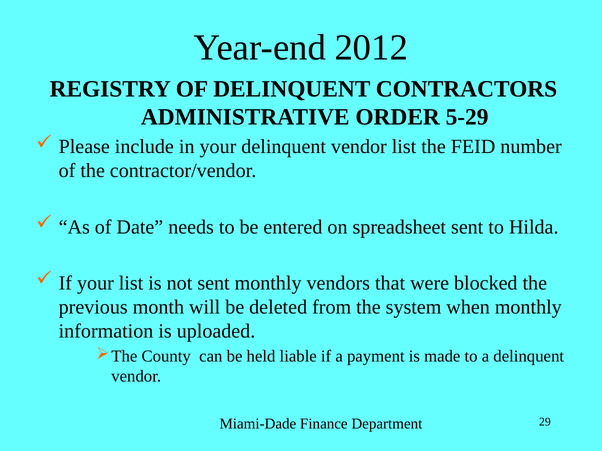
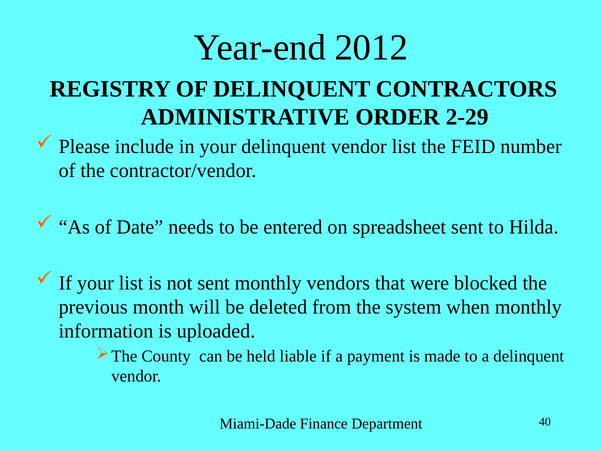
5-29: 5-29 -> 2-29 (467, 117)
29: 29 -> 40 (545, 422)
